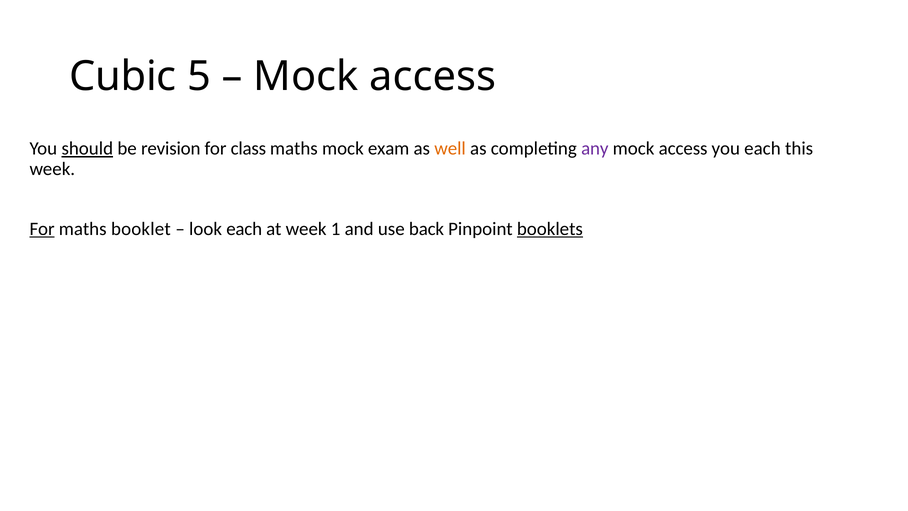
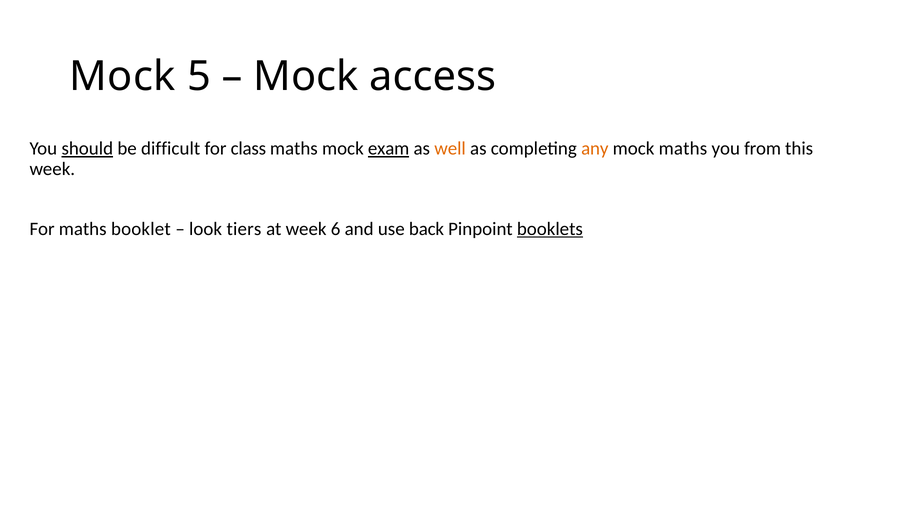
Cubic: Cubic -> Mock (122, 76)
revision: revision -> difficult (171, 149)
exam underline: none -> present (389, 149)
any colour: purple -> orange (595, 149)
access: access -> maths (683, 149)
you each: each -> from (763, 149)
For underline: present -> none (42, 229)
look each: each -> tiers (244, 229)
1: 1 -> 6 (336, 229)
